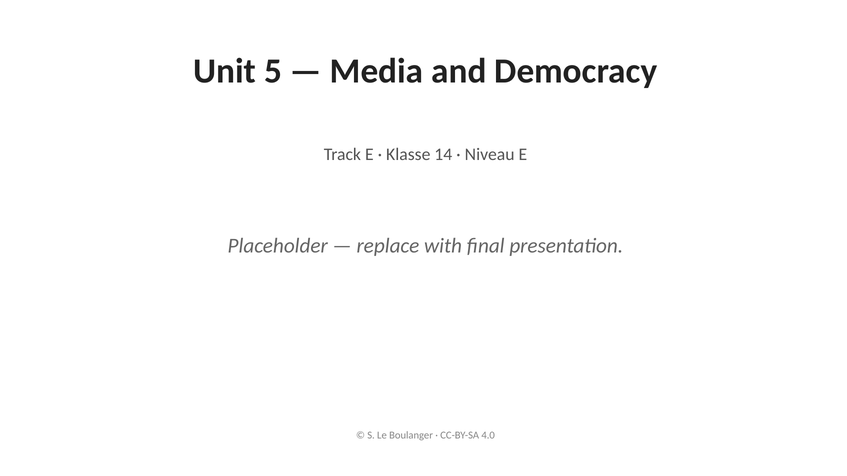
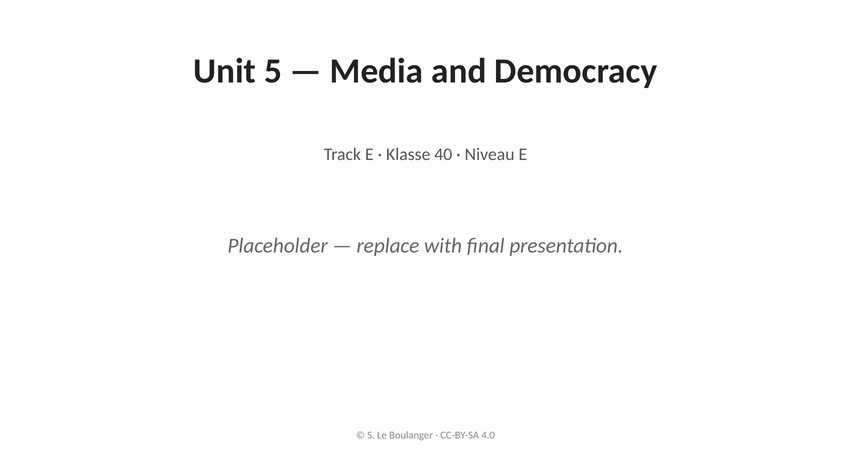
14: 14 -> 40 (443, 155)
